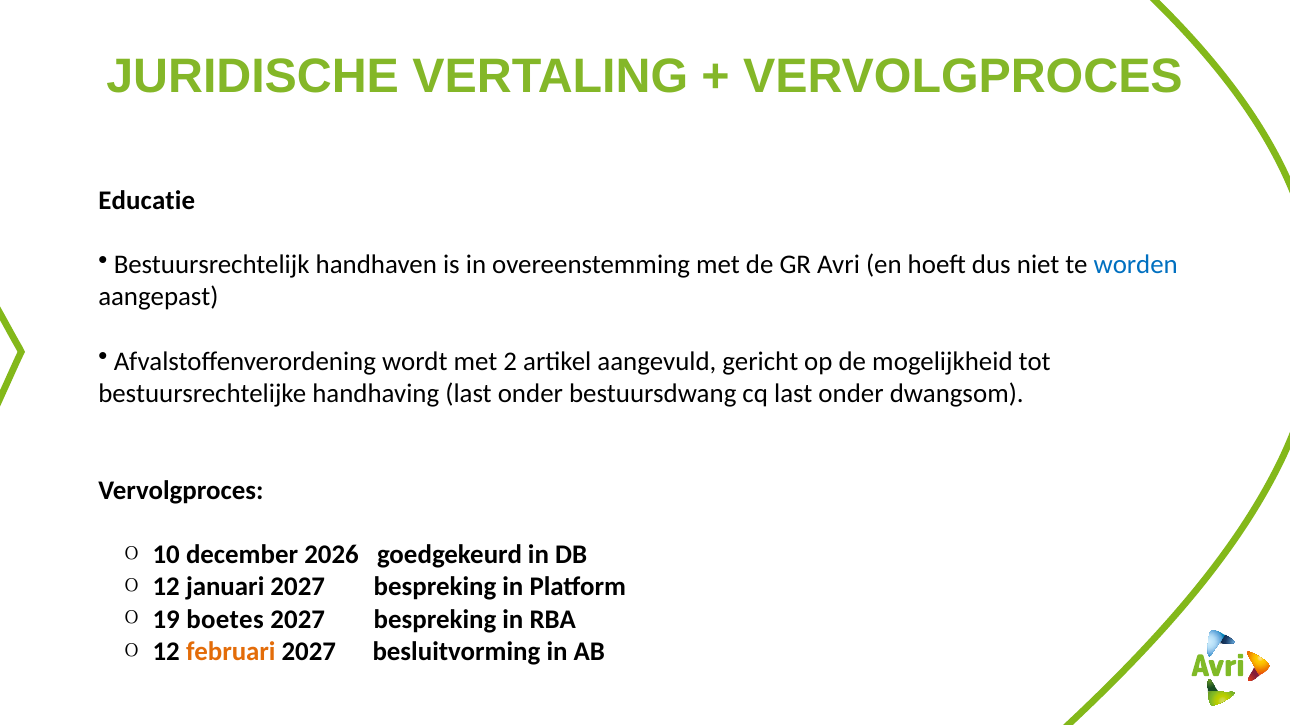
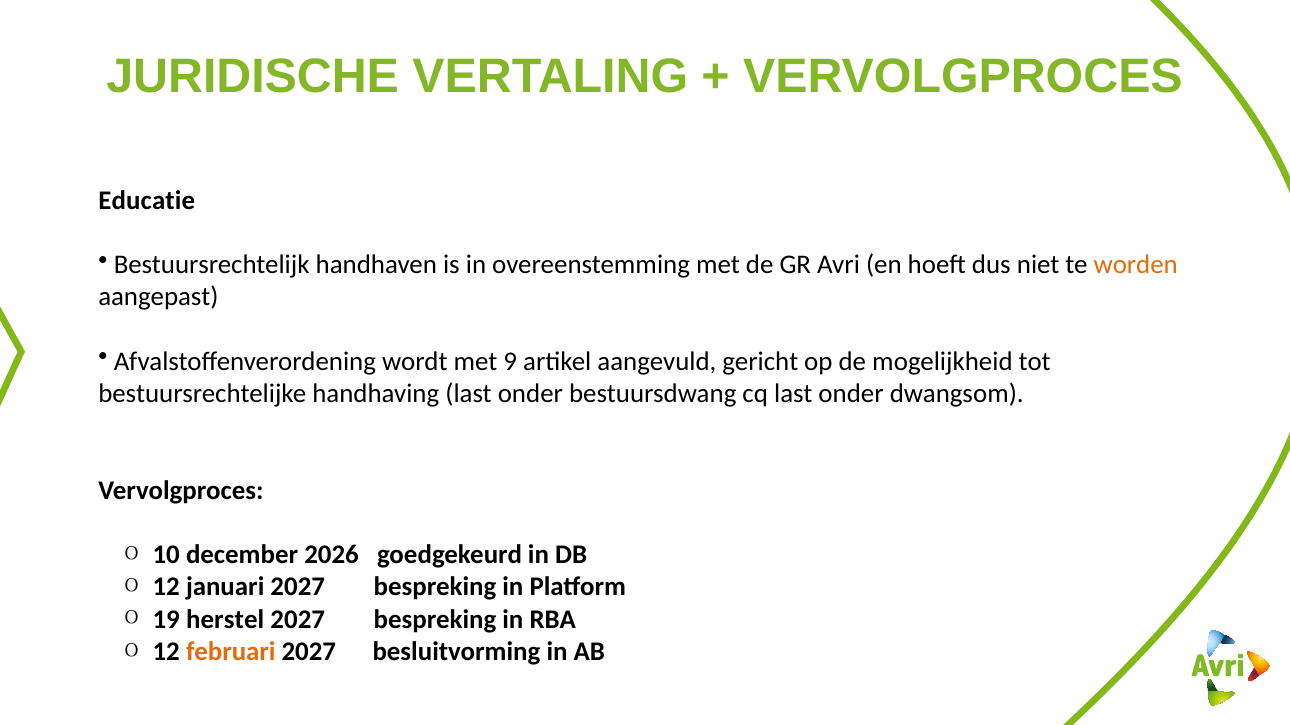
worden colour: blue -> orange (1136, 265)
2: 2 -> 9 (510, 362)
boetes: boetes -> herstel (225, 620)
